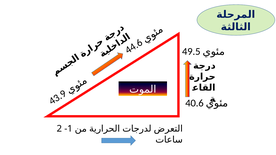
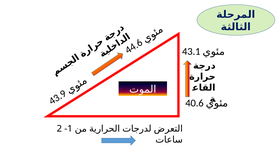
49.5: 49.5 -> 43.1 (191, 52)
